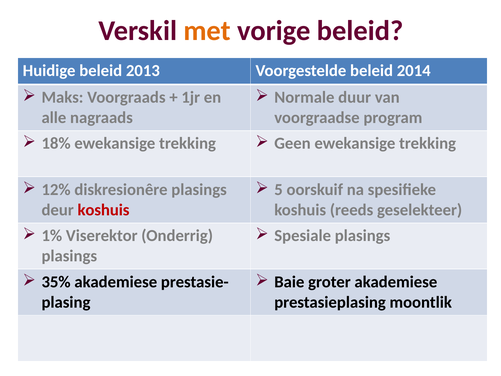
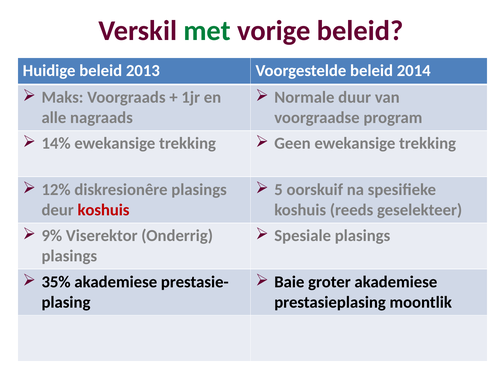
met colour: orange -> green (207, 31)
18%: 18% -> 14% (56, 143)
1%: 1% -> 9% (52, 236)
